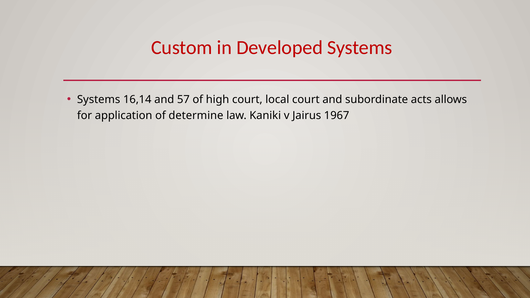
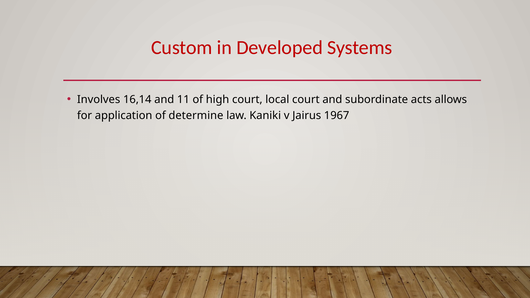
Systems: Systems -> Involves (99, 100)
57: 57 -> 11 (183, 100)
